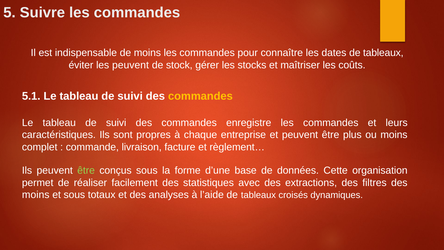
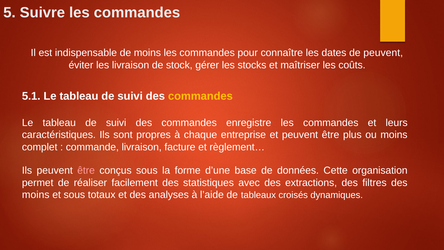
dates de tableaux: tableaux -> peuvent (383, 53)
les peuvent: peuvent -> livraison (131, 65)
être colour: light green -> pink (86, 170)
